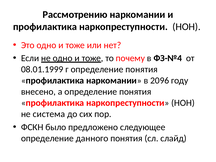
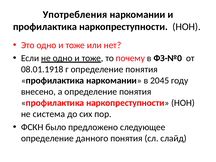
Рассмотрению: Рассмотрению -> Употребления (75, 15)
ФЗ-№4: ФЗ-№4 -> ФЗ-№0 (168, 58)
08.01.1999: 08.01.1999 -> 08.01.1918 (42, 69)
2096: 2096 -> 2045 (160, 81)
